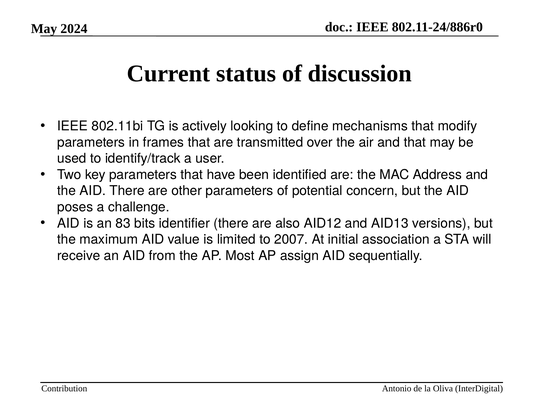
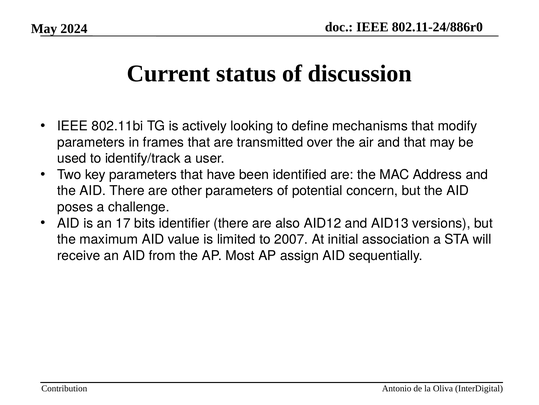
83: 83 -> 17 (123, 223)
